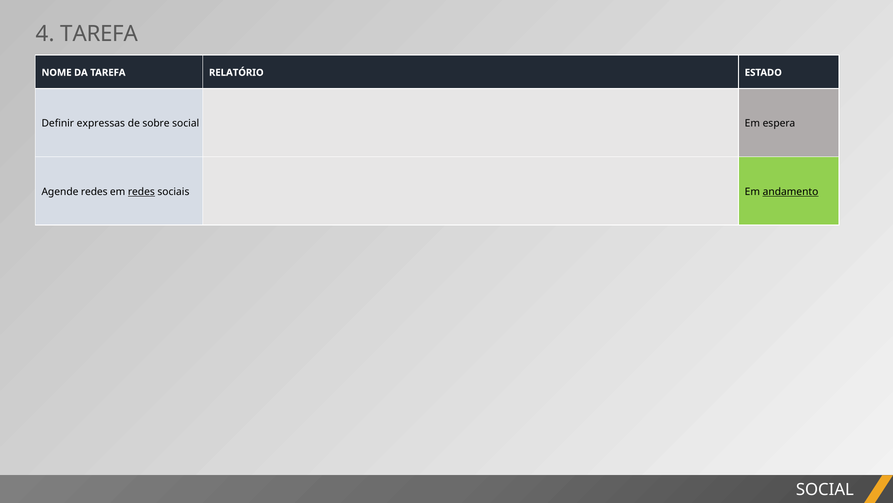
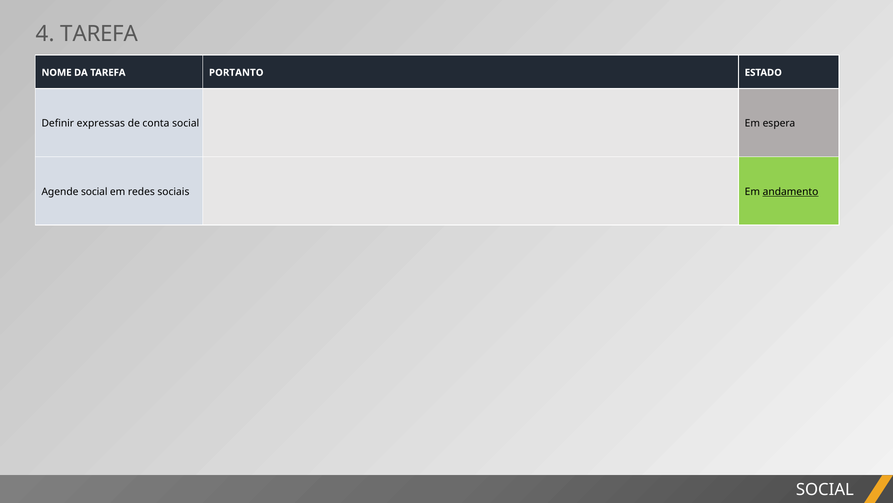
TAREFA RELATÓRIO: RELATÓRIO -> PORTANTO (236, 73)
sobre: sobre -> conta (156, 123)
Agende redes: redes -> social (94, 191)
redes underline: present -> none (141, 191)
